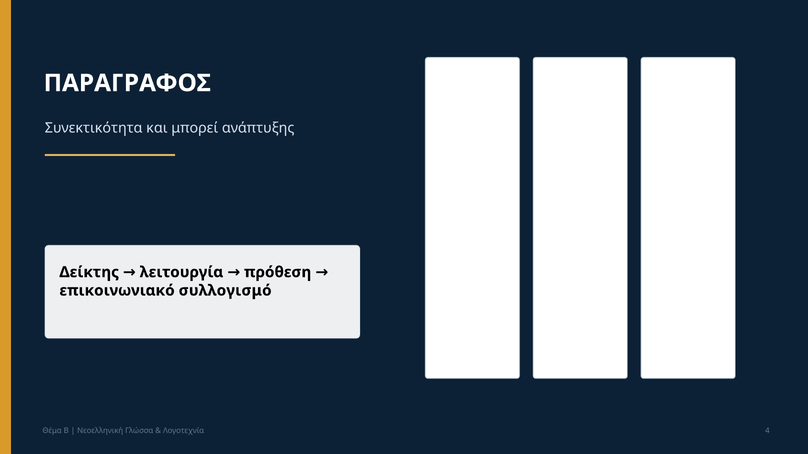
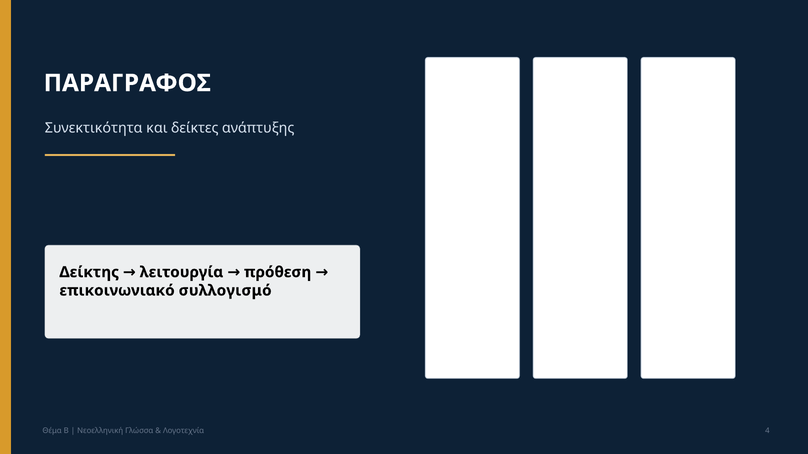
μπορεί: μπορεί -> δείκτες (195, 128)
